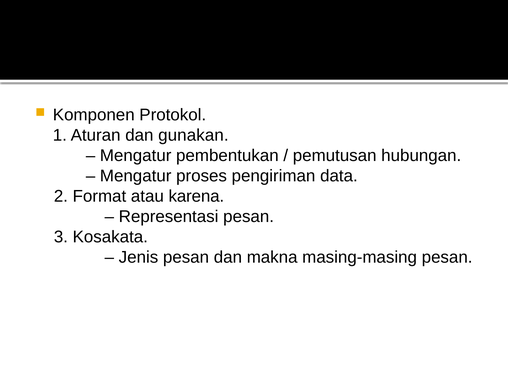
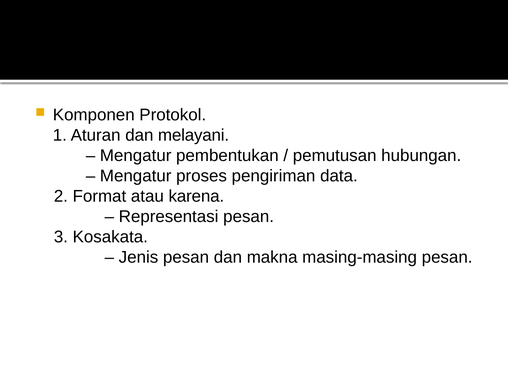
gunakan: gunakan -> melayani (194, 135)
